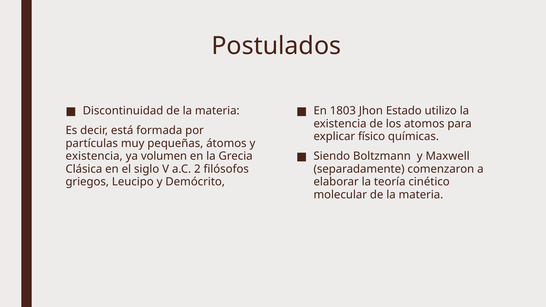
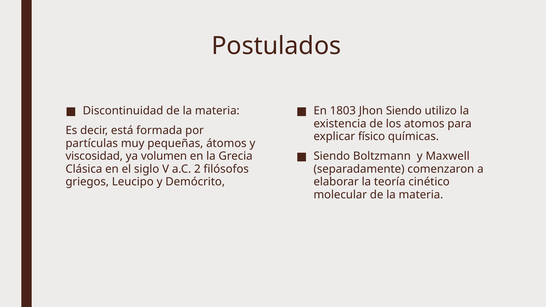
Jhon Estado: Estado -> Siendo (404, 111)
existencia: existencia -> viscosidad (94, 156)
